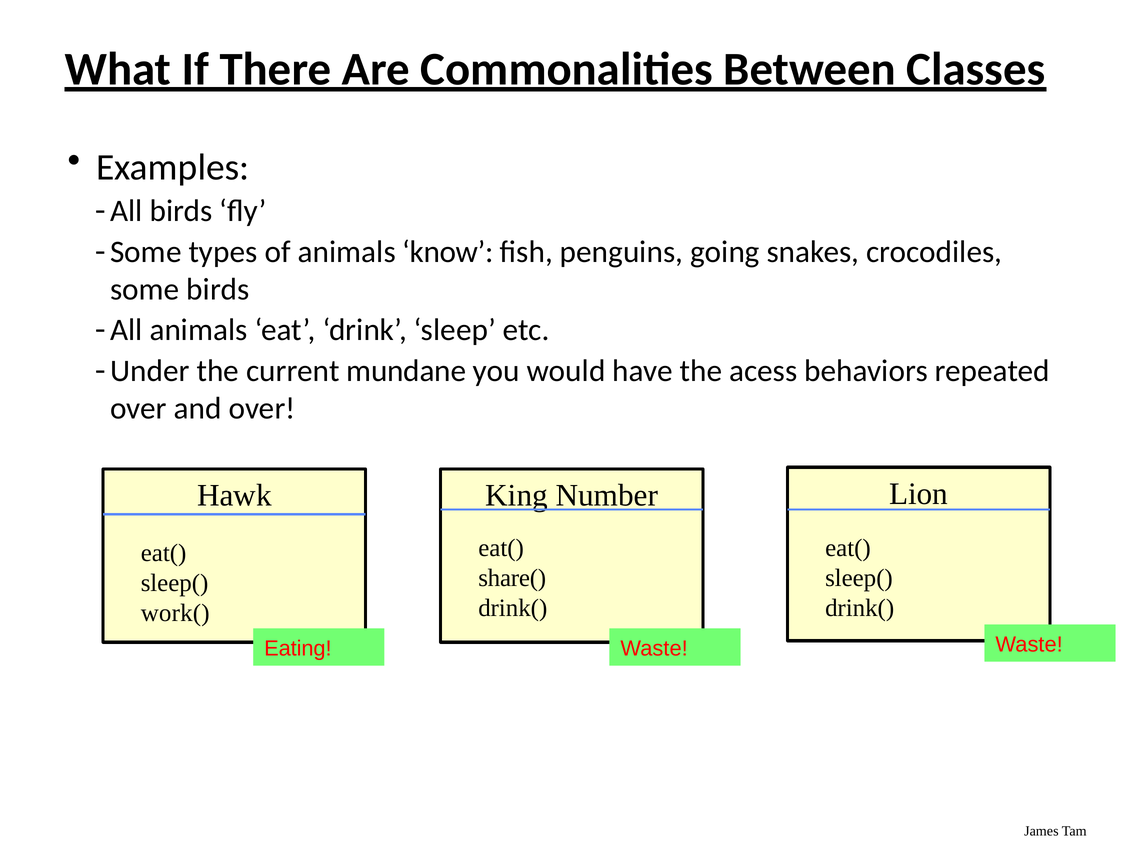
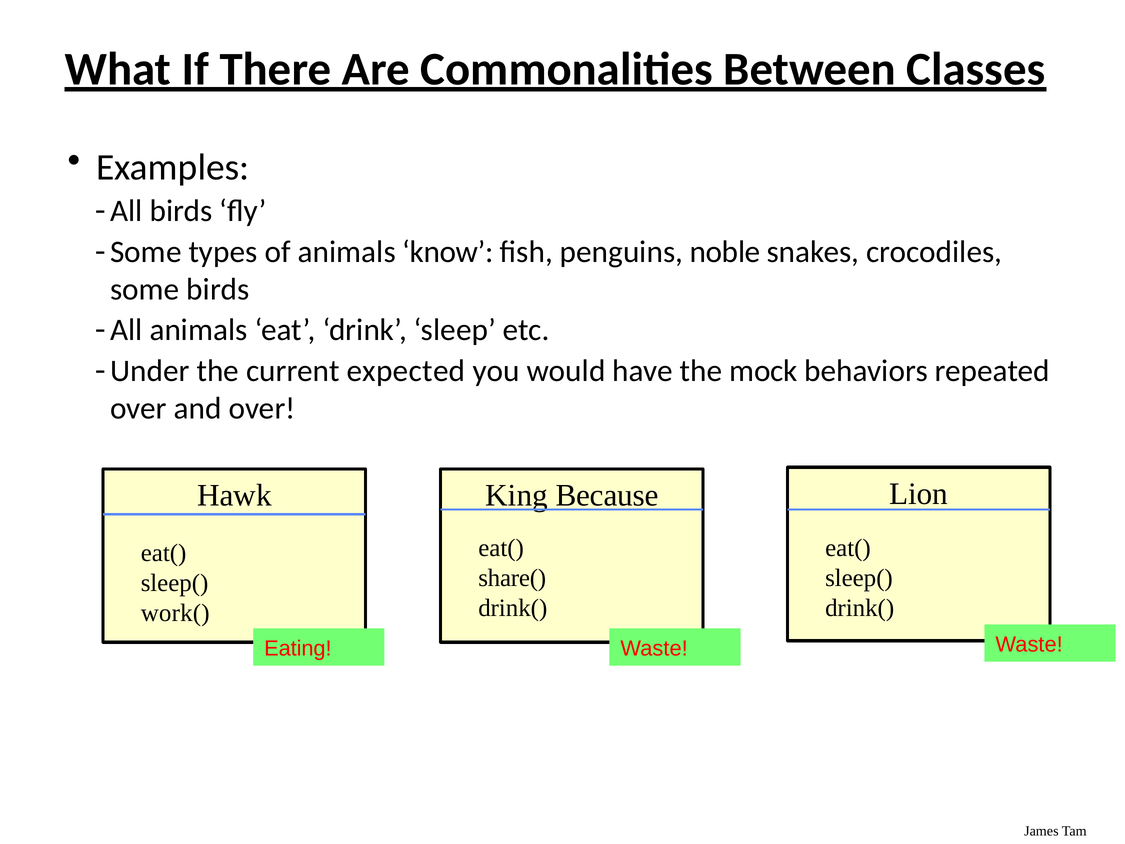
going: going -> noble (725, 252)
mundane: mundane -> expected (406, 371)
acess: acess -> mock (763, 371)
Number: Number -> Because (607, 495)
